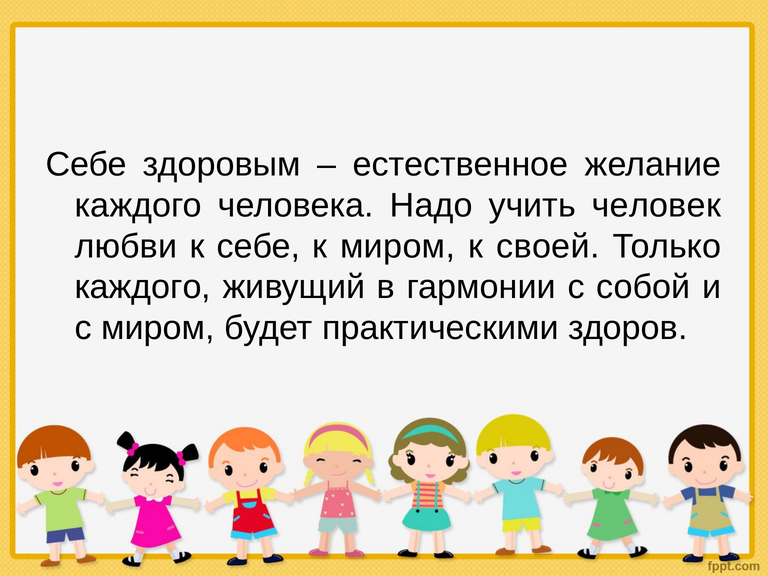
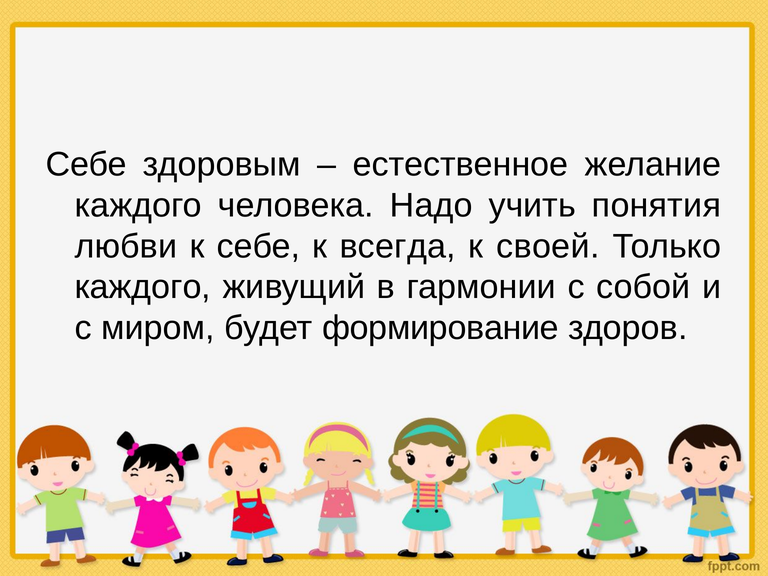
человек: человек -> понятия (656, 205)
к миром: миром -> всегда (398, 246)
практическими: практическими -> формирование (441, 328)
